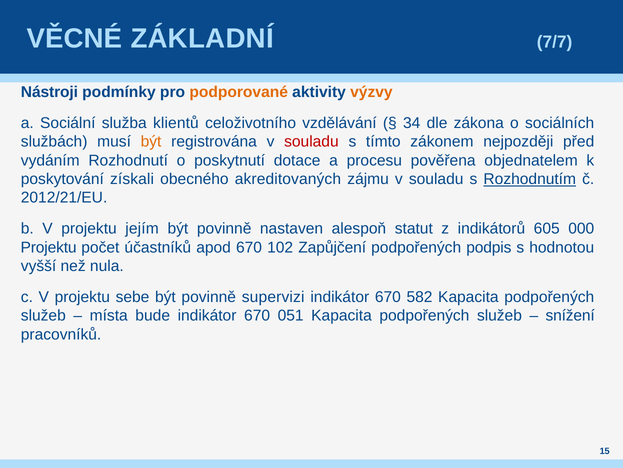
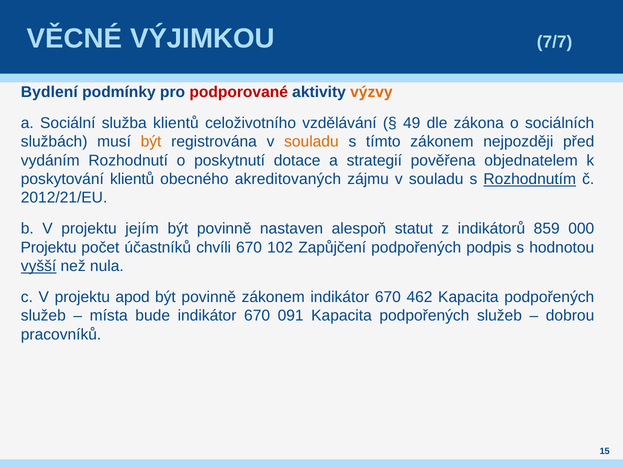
ZÁKLADNÍ: ZÁKLADNÍ -> VÝJIMKOU (202, 39)
Nástroji: Nástroji -> Bydlení (49, 92)
podporované colour: orange -> red (239, 92)
34: 34 -> 49 (412, 123)
souladu colour: red -> orange (311, 141)
procesu: procesu -> strategií (374, 160)
poskytování získali: získali -> klientů (132, 179)
605: 605 -> 859 (547, 228)
apod: apod -> chvíli (214, 247)
vyšší underline: none -> present (39, 266)
sebe: sebe -> apod (133, 297)
povinně supervizi: supervizi -> zákonem (273, 297)
582: 582 -> 462 (419, 297)
051: 051 -> 091 (291, 315)
snížení: snížení -> dobrou (570, 315)
